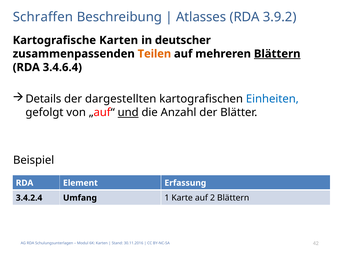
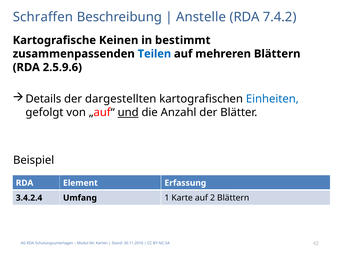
Atlasses: Atlasses -> Anstelle (201, 17)
3.9.2: 3.9.2 -> 7.4.2 (280, 17)
Kartografische Karten: Karten -> Keinen (119, 40)
deutscher: deutscher -> bestimmt (183, 40)
Teilen colour: orange -> blue (154, 54)
Blättern underline: present -> none (277, 54)
3.4.6.4: 3.4.6.4 -> 2.5.9.6 (62, 67)
